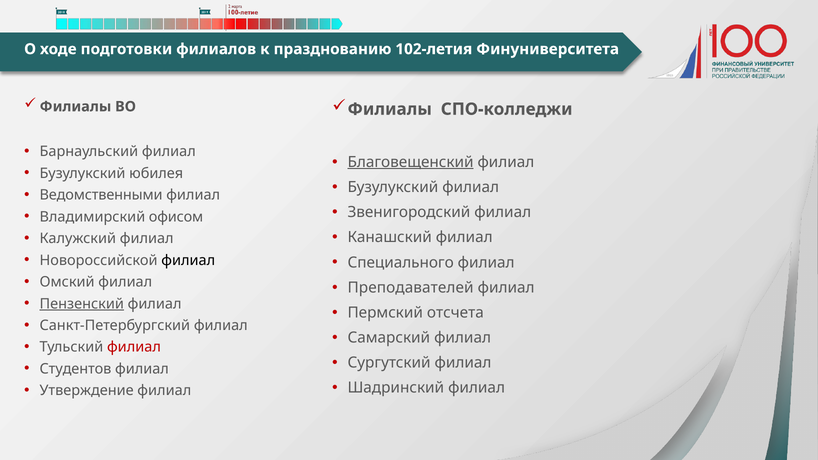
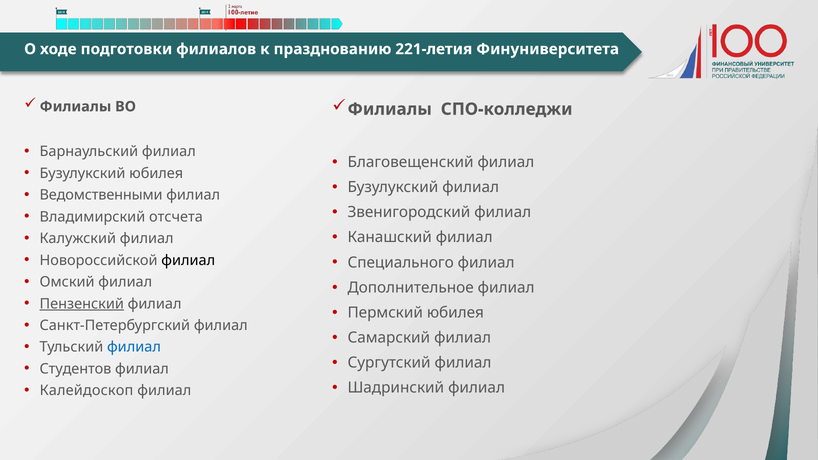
102-летия: 102-летия -> 221-летия (434, 49)
Благовещенский underline: present -> none (411, 162)
офисом: офисом -> отсчета (176, 217)
Преподавателей: Преподавателей -> Дополнительное (411, 288)
Пермский отсчета: отсчета -> юбилея (455, 313)
филиал colour: red -> blue (134, 347)
Утверждение: Утверждение -> Калейдоскоп (87, 391)
